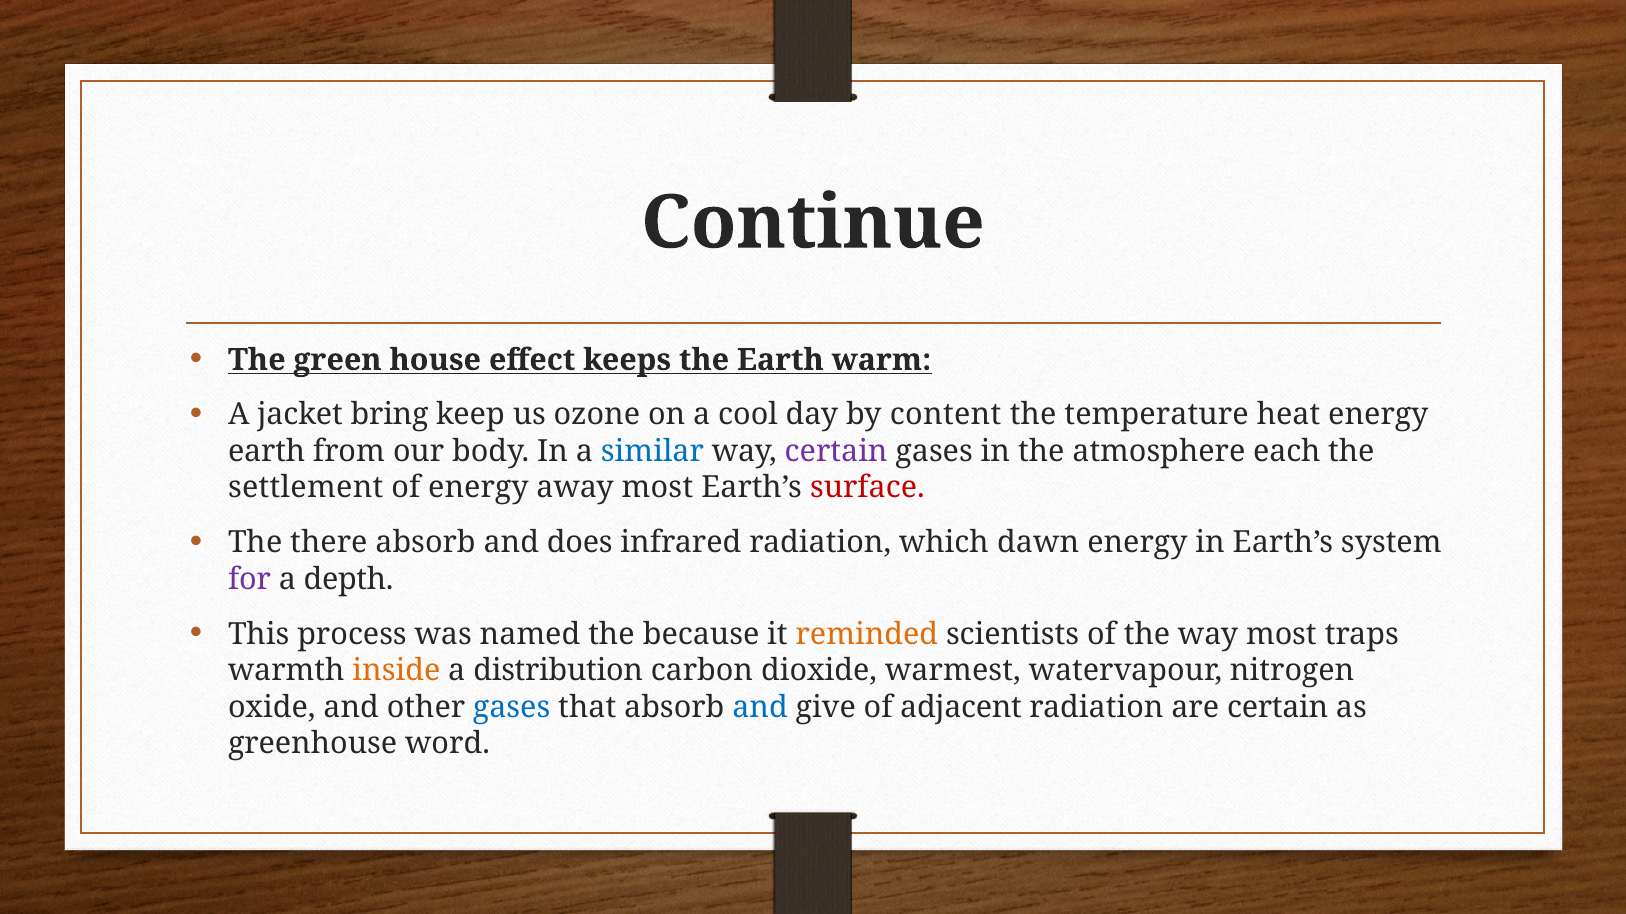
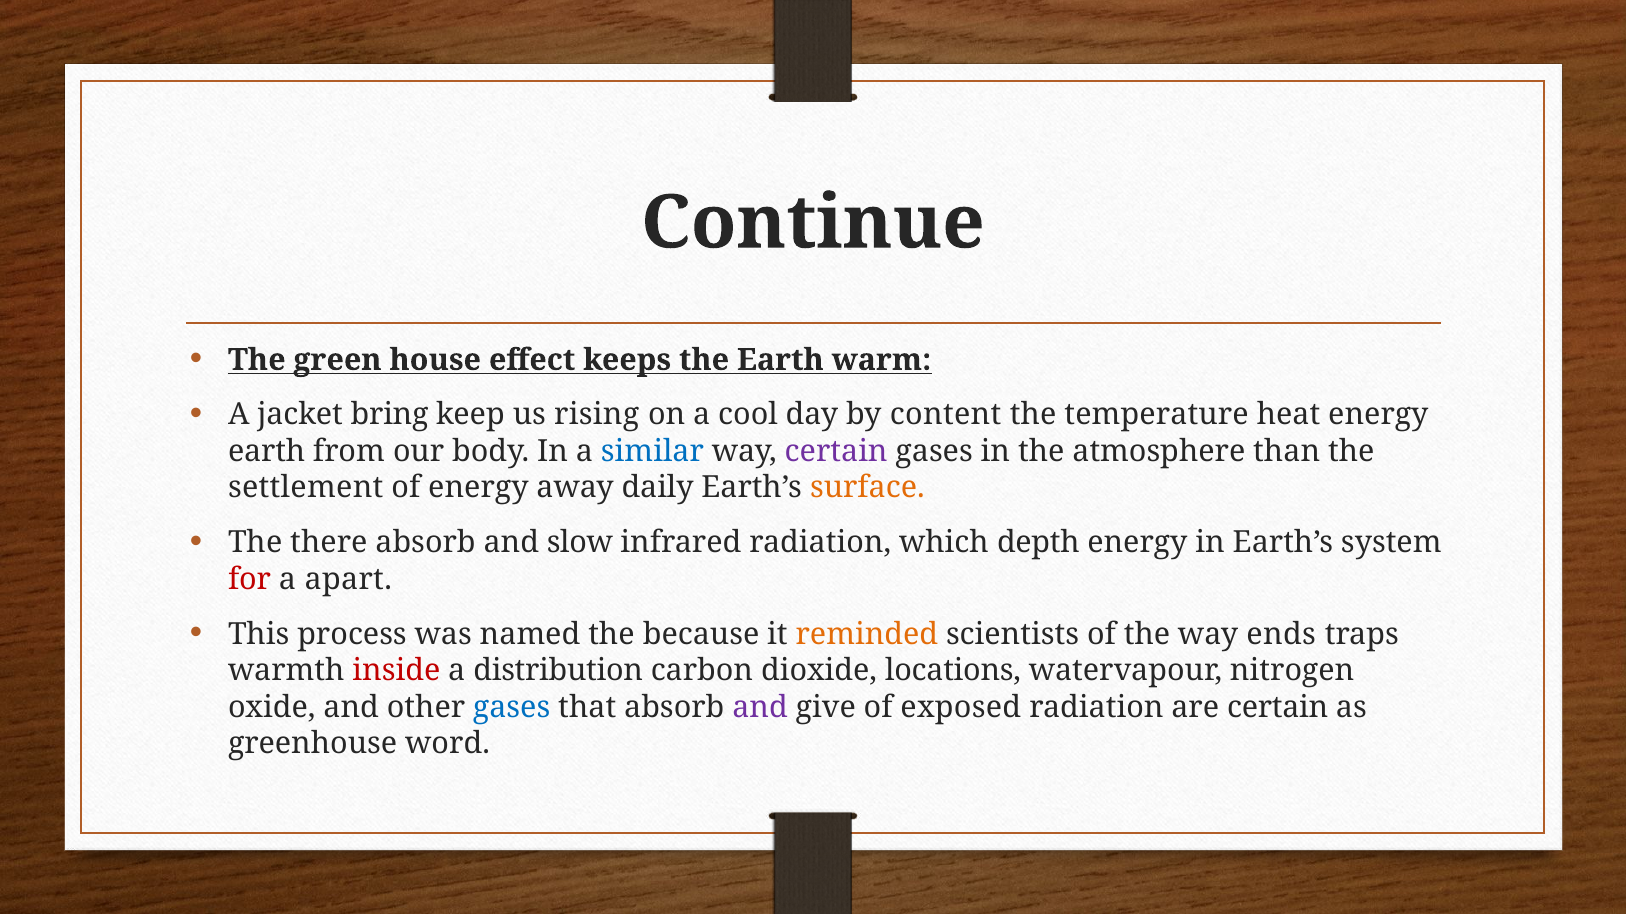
ozone: ozone -> rising (597, 415)
each: each -> than (1287, 452)
away most: most -> daily (658, 488)
surface colour: red -> orange (867, 488)
does: does -> slow (580, 543)
dawn: dawn -> depth (1038, 543)
for colour: purple -> red (250, 580)
depth: depth -> apart (348, 580)
way most: most -> ends (1281, 634)
inside colour: orange -> red (396, 671)
warmest: warmest -> locations (953, 671)
and colour: blue -> purple (760, 708)
adjacent: adjacent -> exposed (961, 708)
